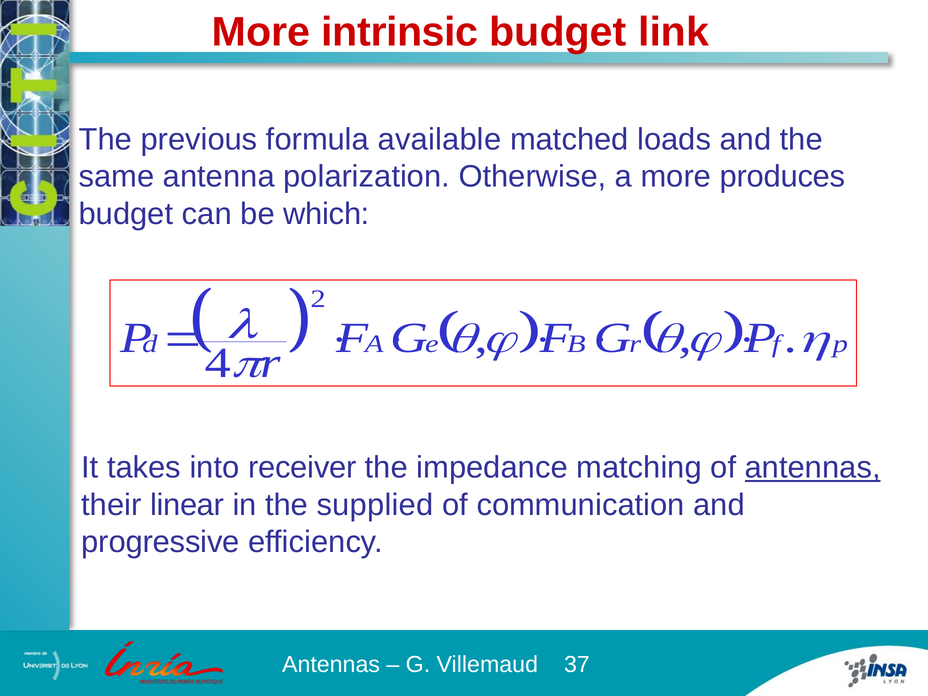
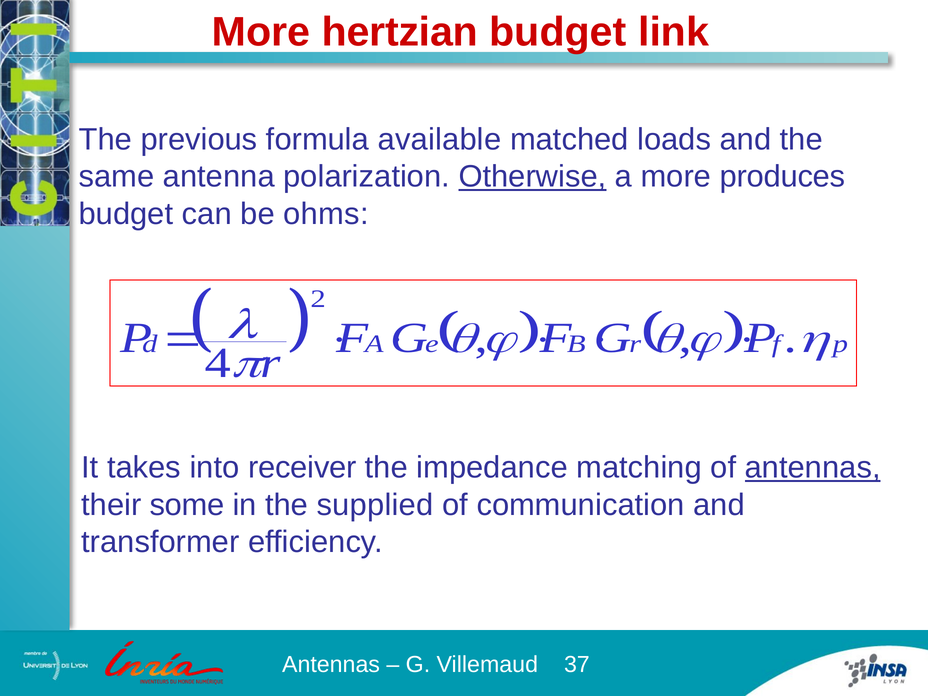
intrinsic: intrinsic -> hertzian (400, 32)
Otherwise underline: none -> present (532, 177)
which: which -> ohms (326, 214)
linear: linear -> some (187, 505)
progressive: progressive -> transformer (160, 542)
